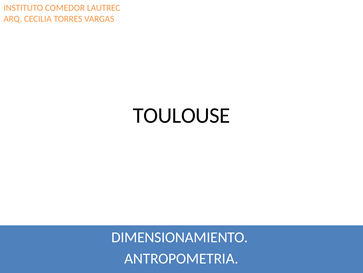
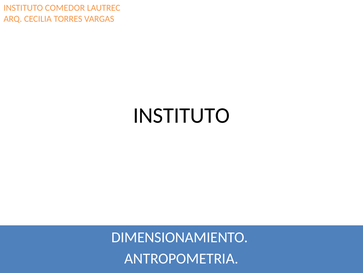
TOULOUSE: TOULOUSE -> INSTITUTO (181, 115)
